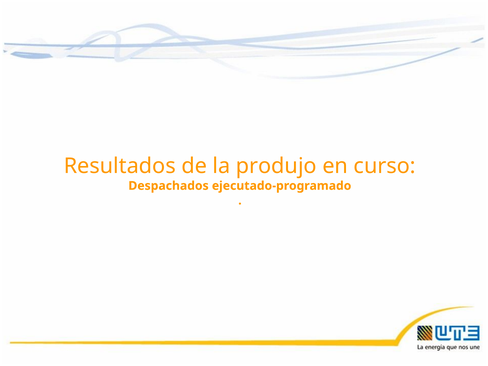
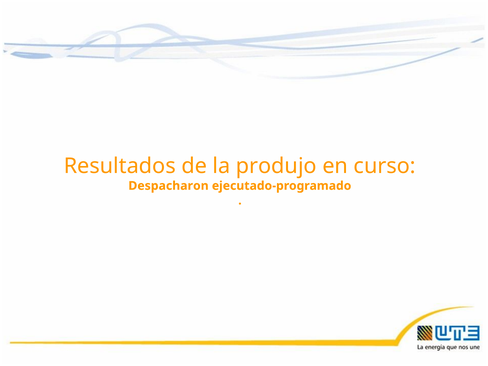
Despachados: Despachados -> Despacharon (168, 186)
